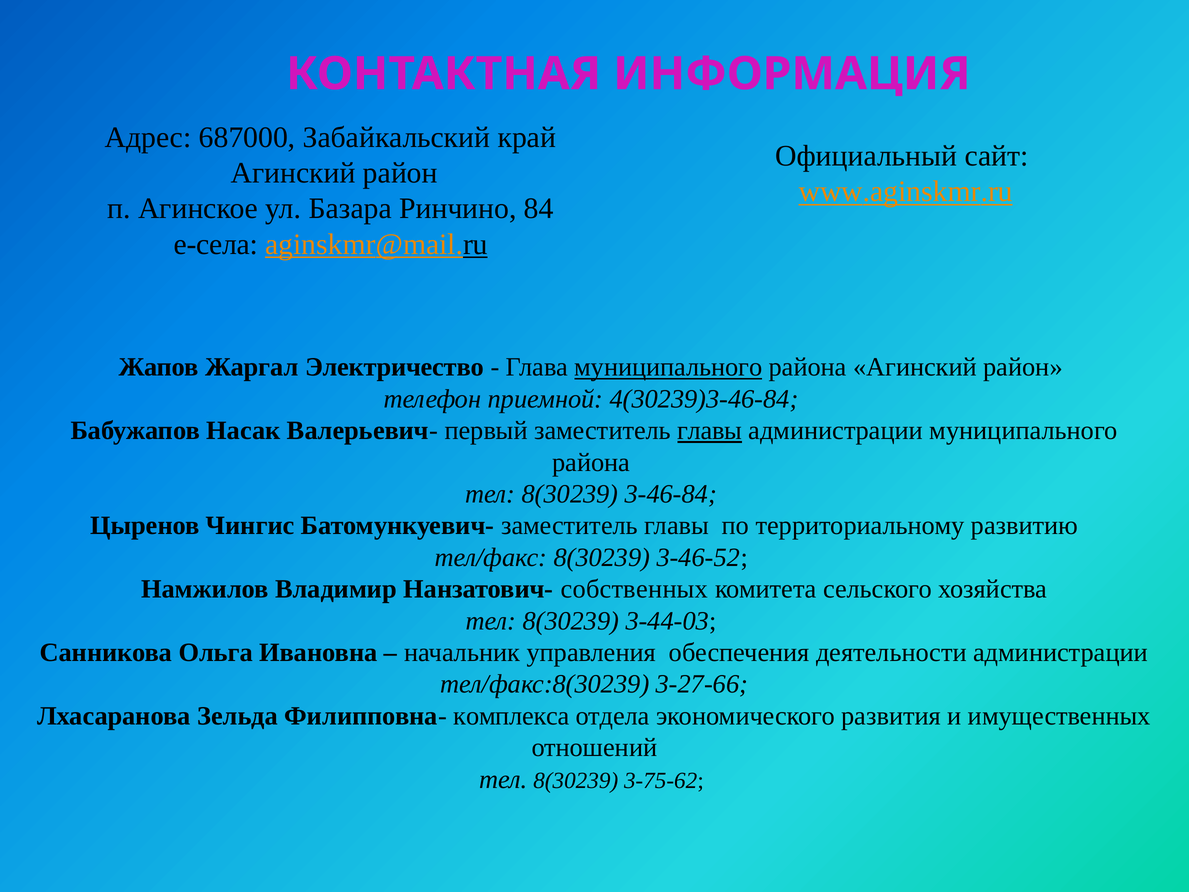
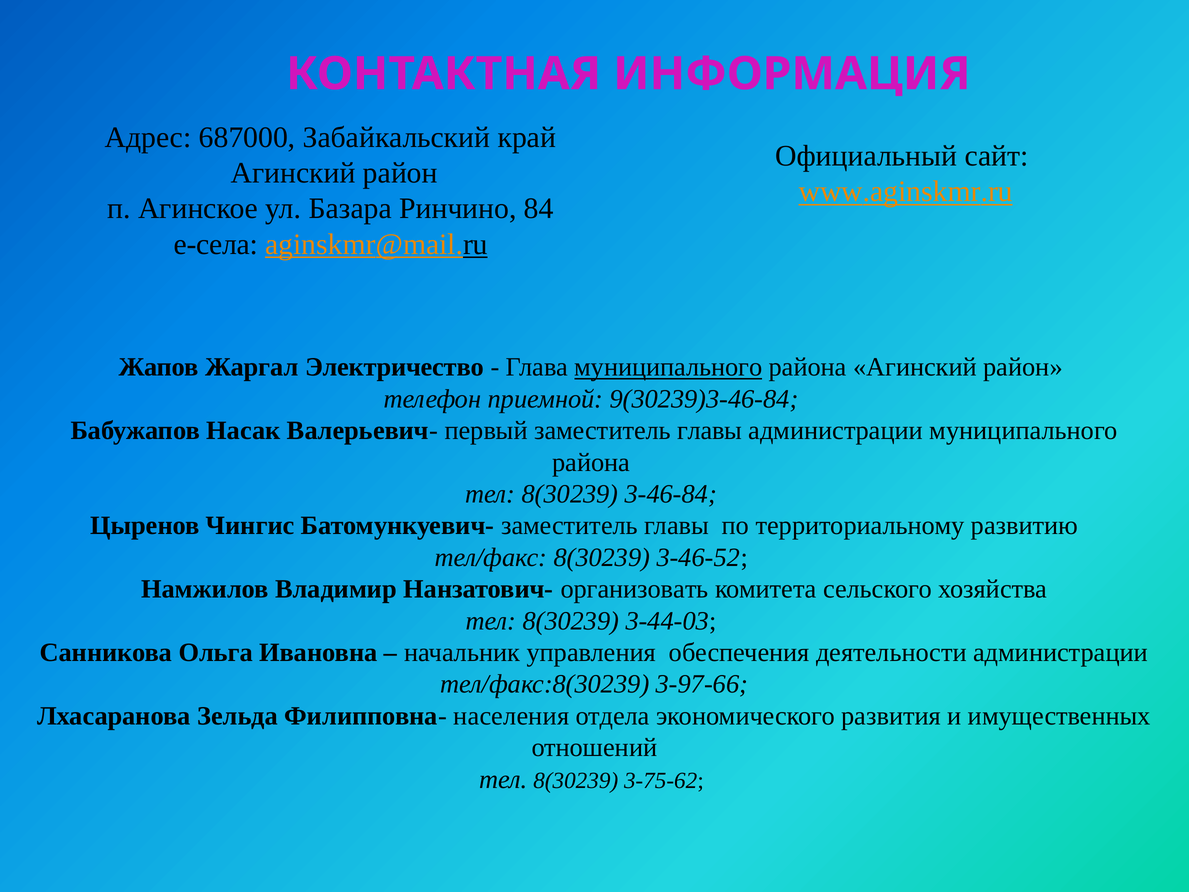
4(30239)3-46-84: 4(30239)3-46-84 -> 9(30239)3-46-84 (704, 399)
главы underline: present -> none (710, 431)
собственных: собственных -> организовать (635, 589)
3-27-66: 3-27-66 -> 3-97-66 (702, 684)
комплекса: комплекса -> населения (511, 716)
